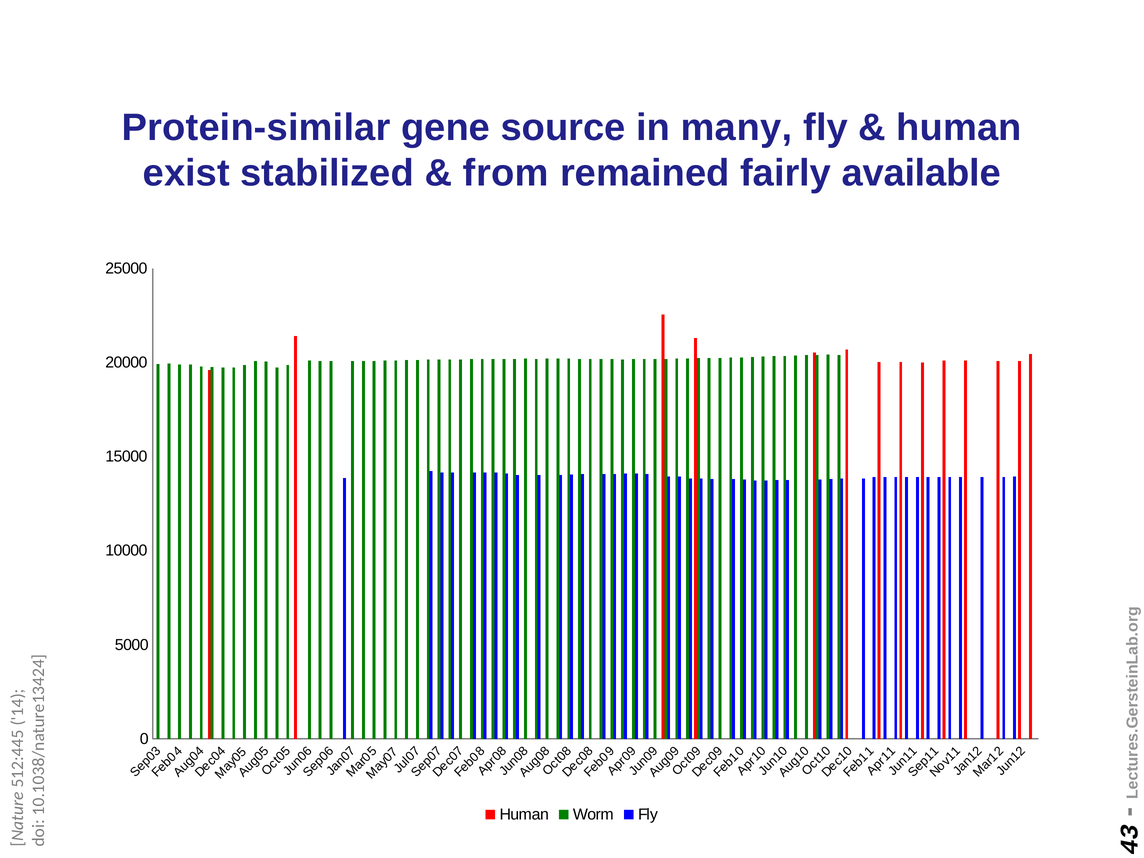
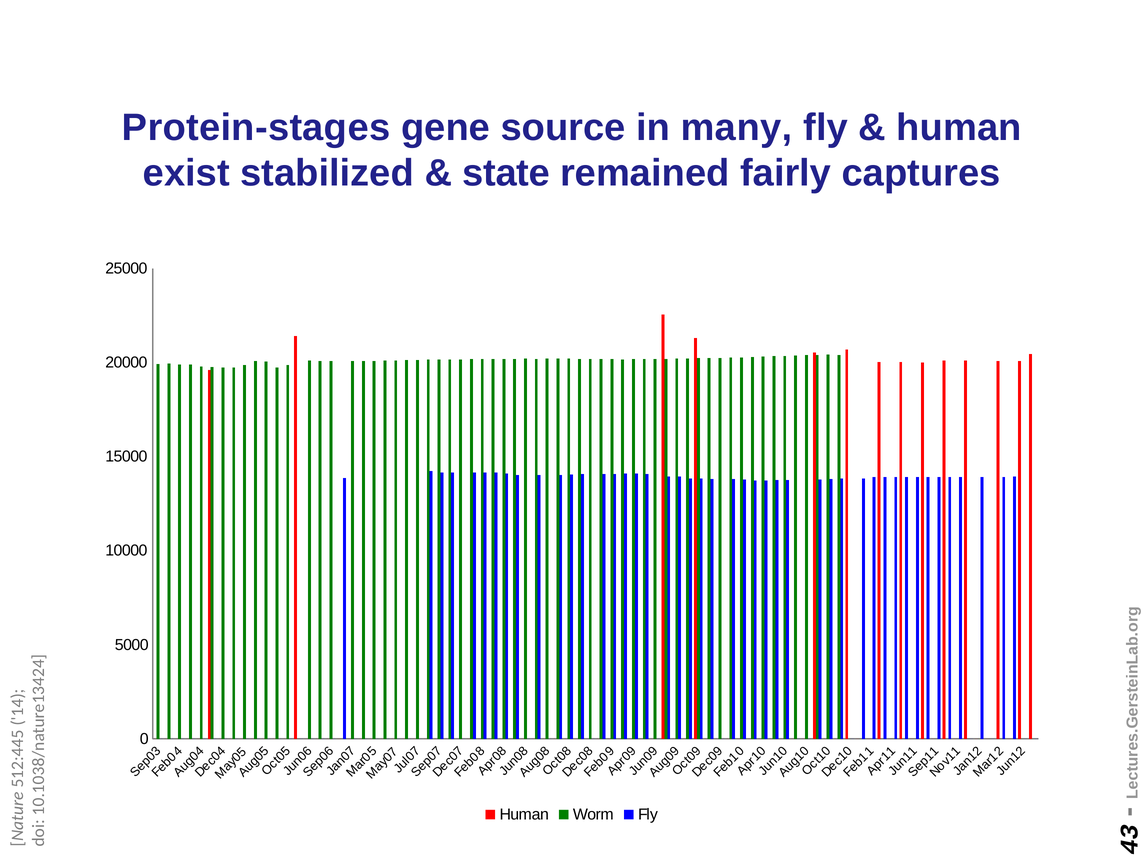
Protein-similar: Protein-similar -> Protein-stages (256, 128)
from: from -> state (506, 173)
available: available -> captures (921, 173)
